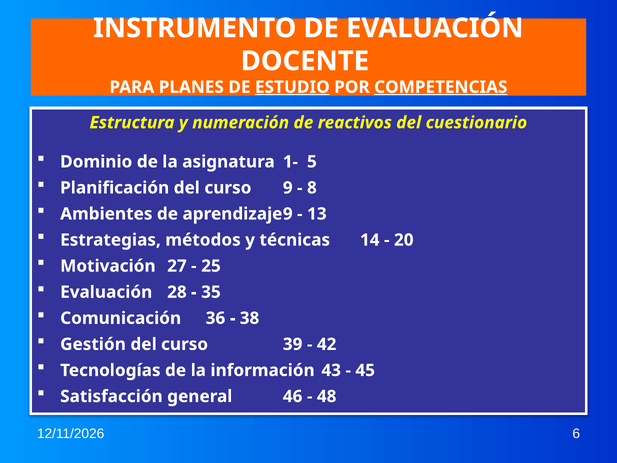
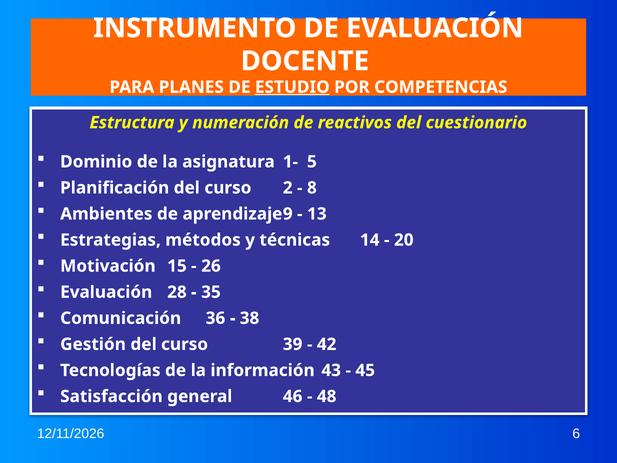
COMPETENCIAS underline: present -> none (441, 87)
9: 9 -> 2 (288, 188)
27: 27 -> 15 (177, 266)
25: 25 -> 26 (211, 266)
